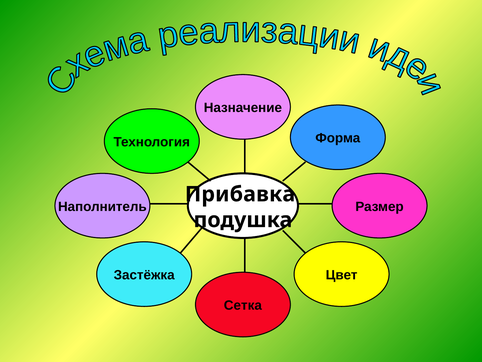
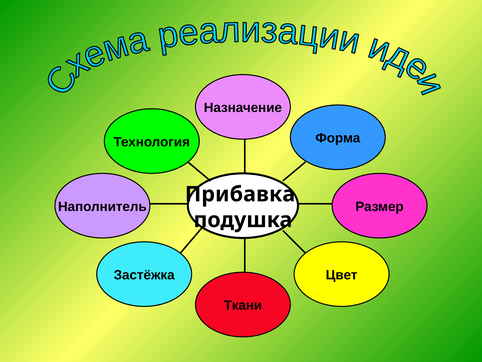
Сетка: Сетка -> Ткани (243, 305)
